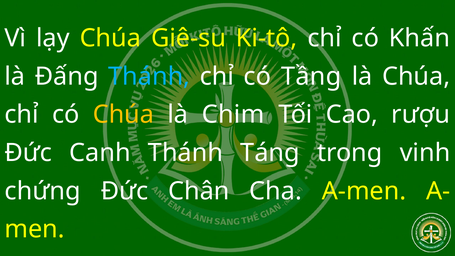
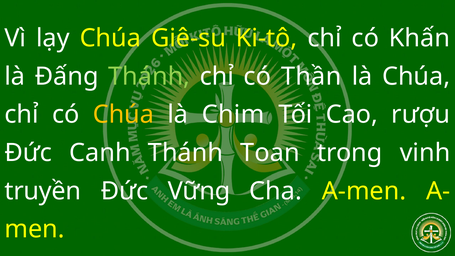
Thánh colour: light blue -> light green (149, 76)
Tầng: Tầng -> Thần (311, 76)
Táng: Táng -> Toan (270, 153)
chứng: chứng -> truyền (43, 191)
Chân: Chân -> Vững (199, 191)
